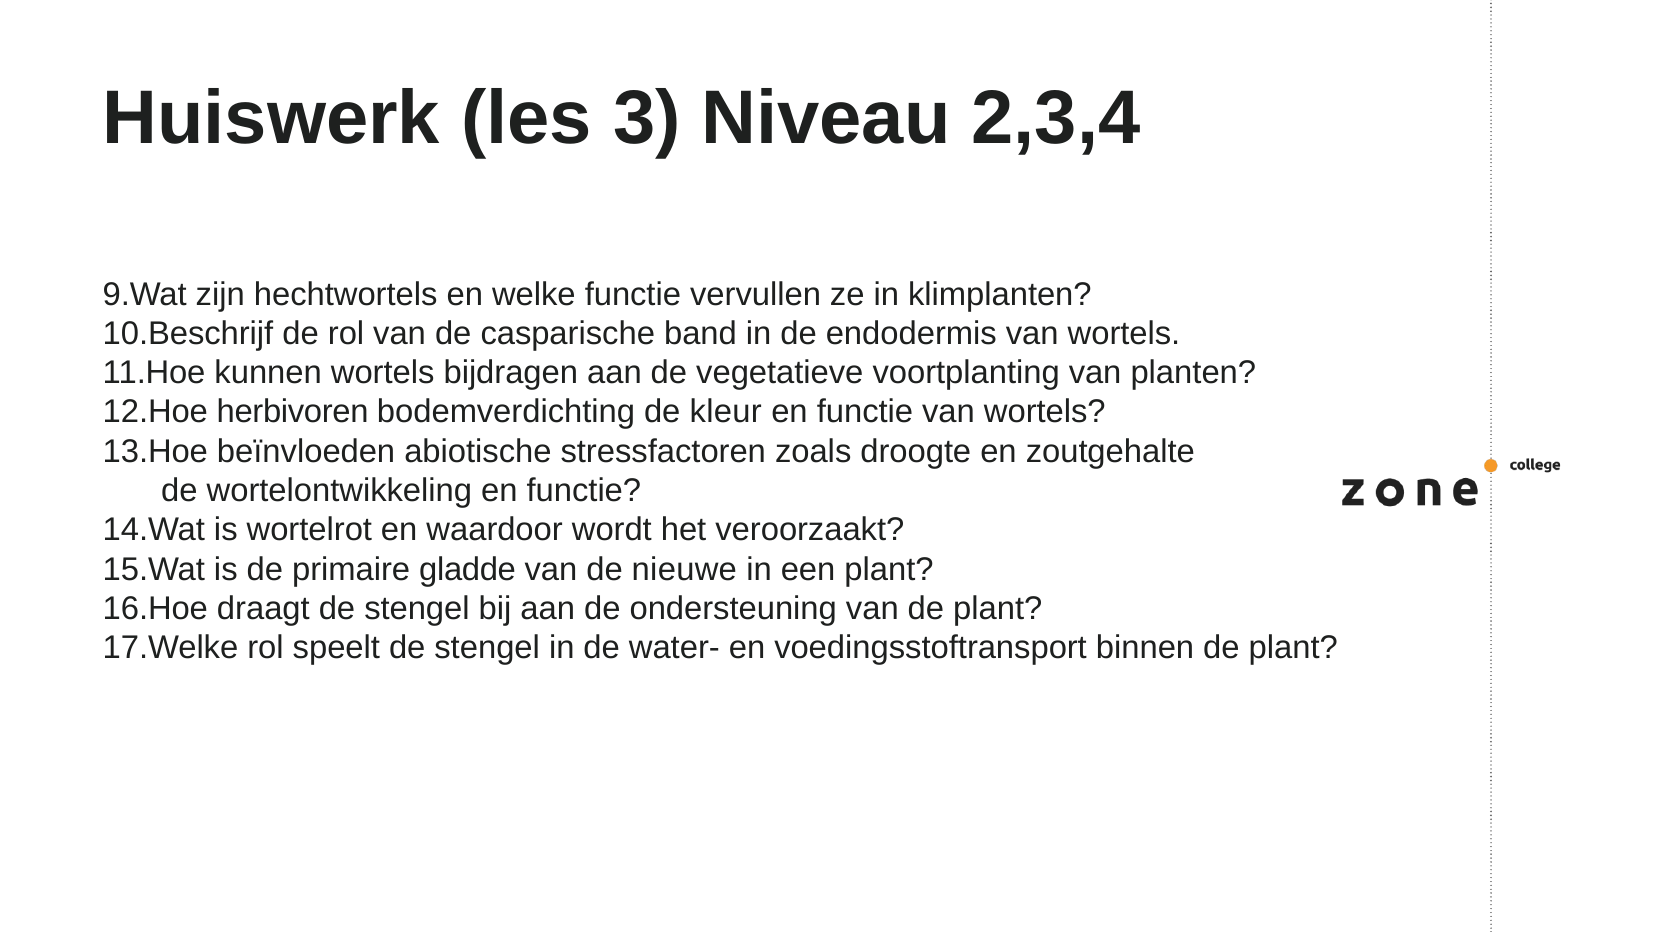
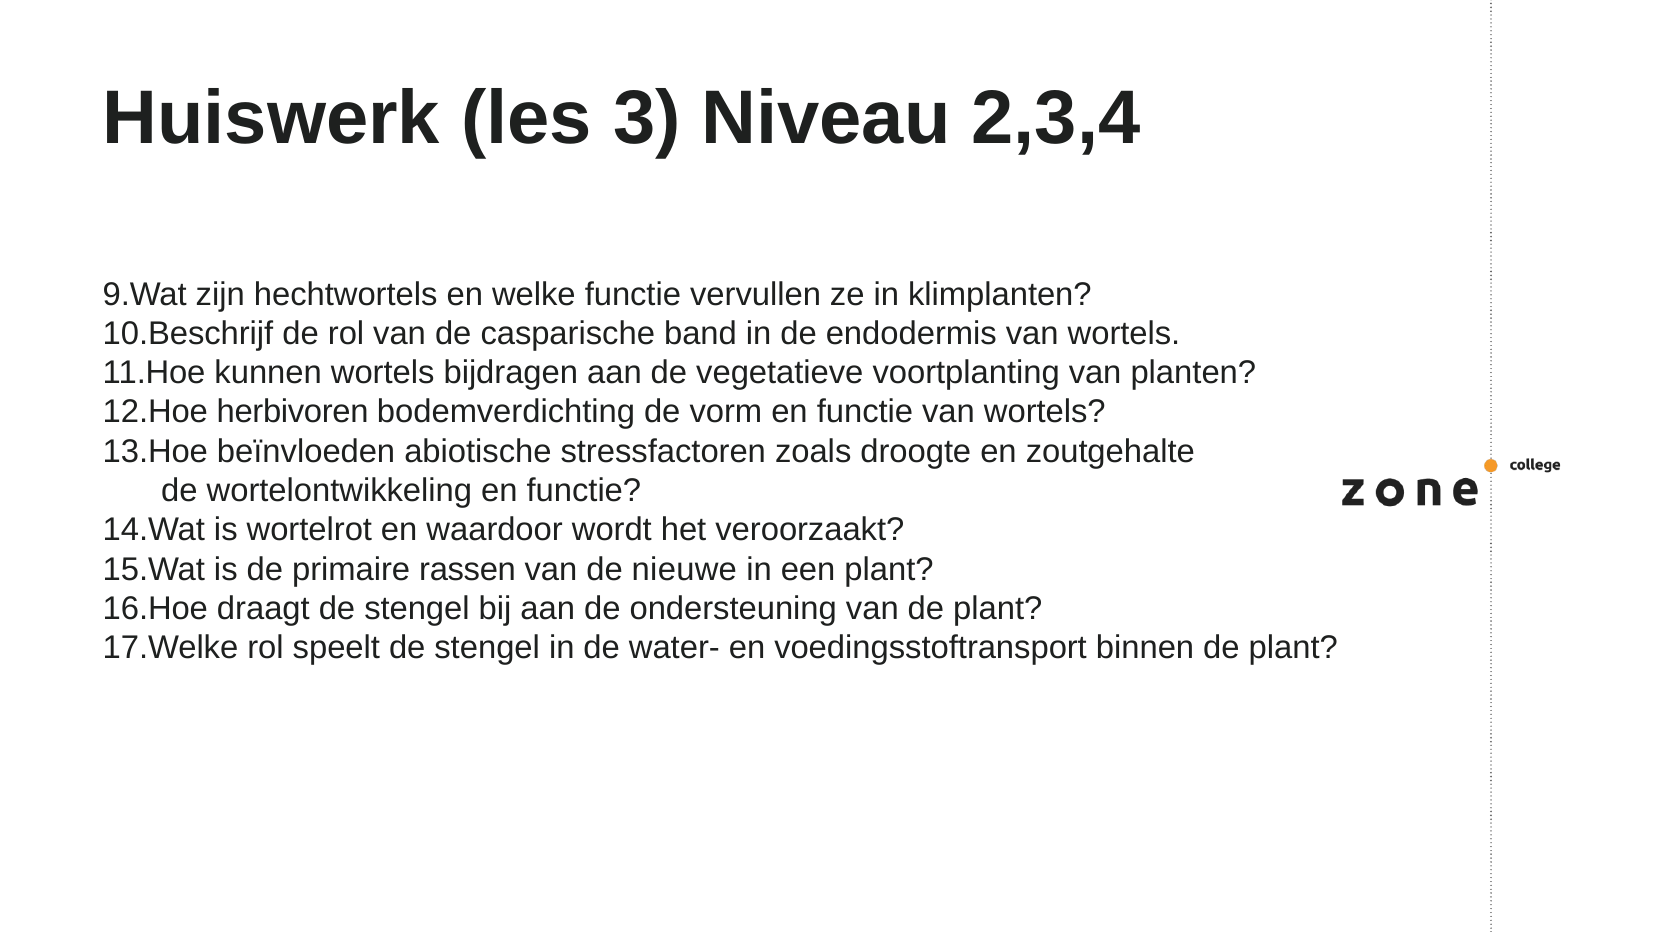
kleur: kleur -> vorm (726, 412)
gladde: gladde -> rassen (468, 569)
